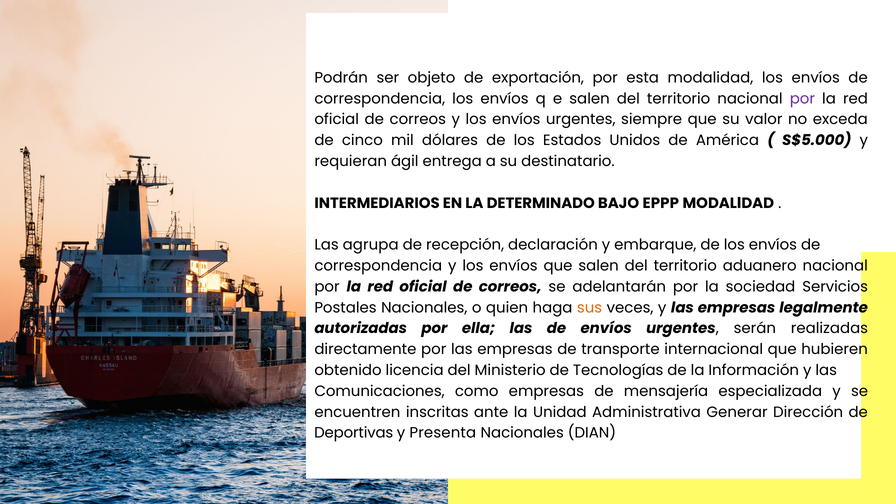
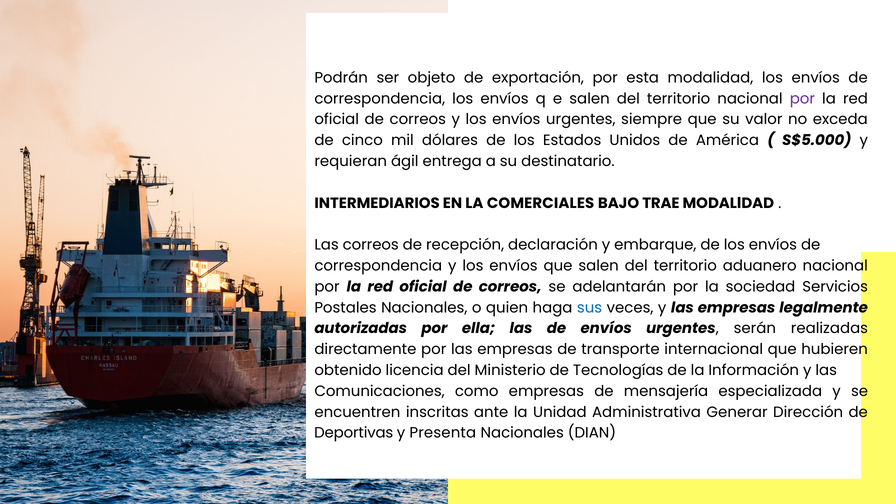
DETERMINADO: DETERMINADO -> COMERCIALES (541, 203)
EPPP: EPPP -> TRAE (661, 203)
Las agrupa: agrupa -> correos (371, 245)
sus colour: orange -> blue (590, 308)
